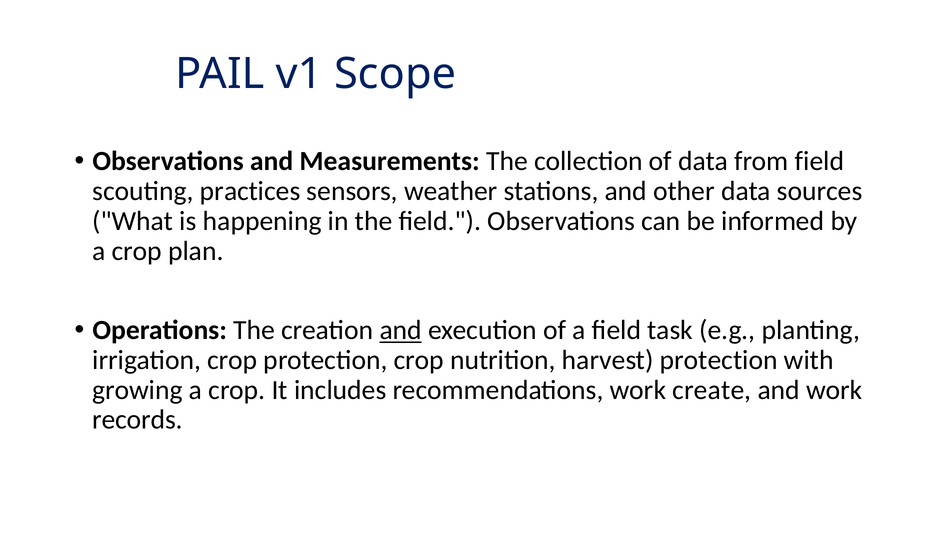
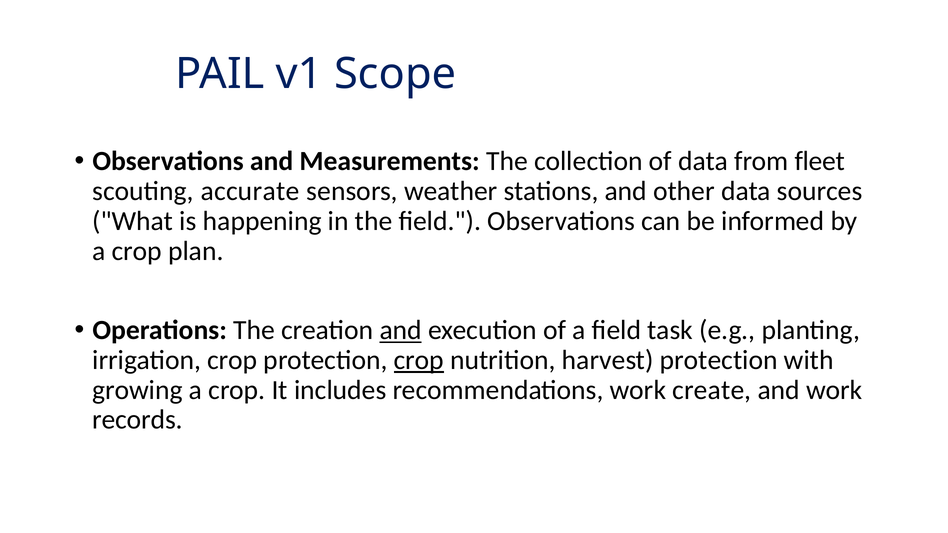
from field: field -> fleet (820, 161)
practices: practices -> accurate (250, 191)
crop underline: none -> present (419, 360)
